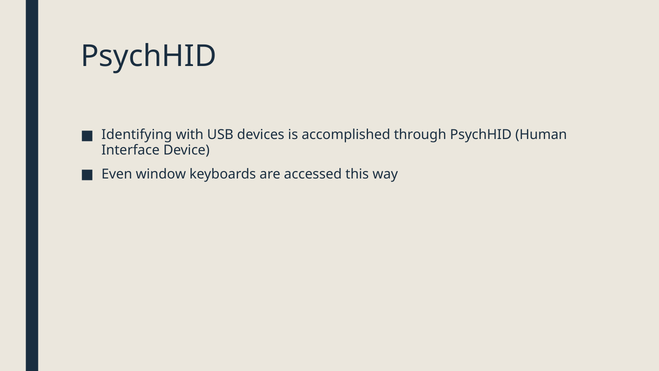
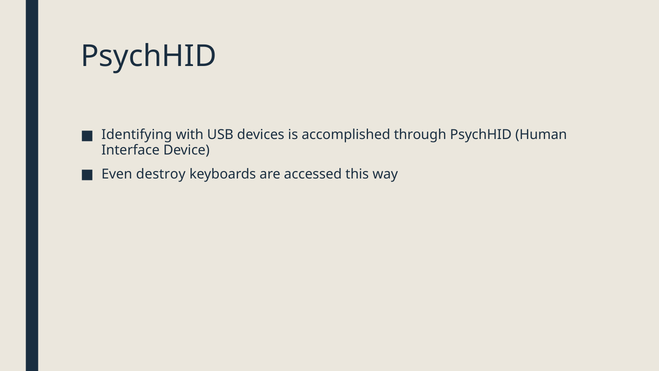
window: window -> destroy (161, 174)
